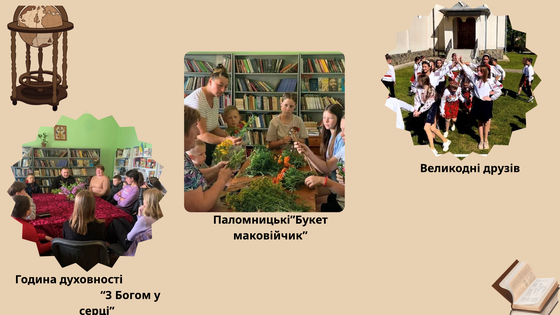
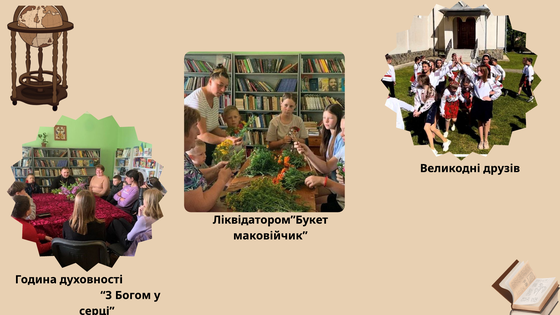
Паломницькі”Букет: Паломницькі”Букет -> Ліквідатором”Букет (270, 220)
